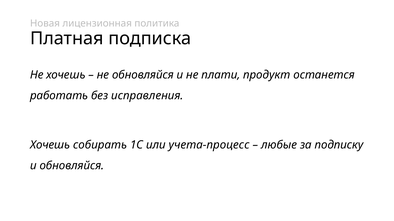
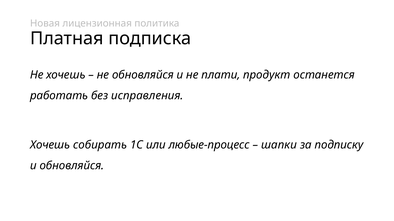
учета-процесс: учета-процесс -> любые-процесс (209, 145)
любые: любые -> шапки (279, 145)
